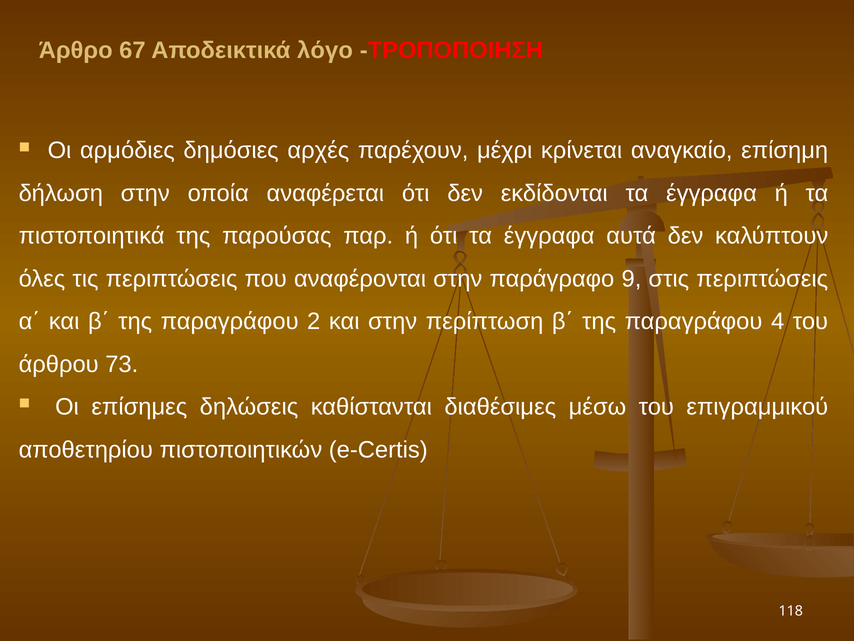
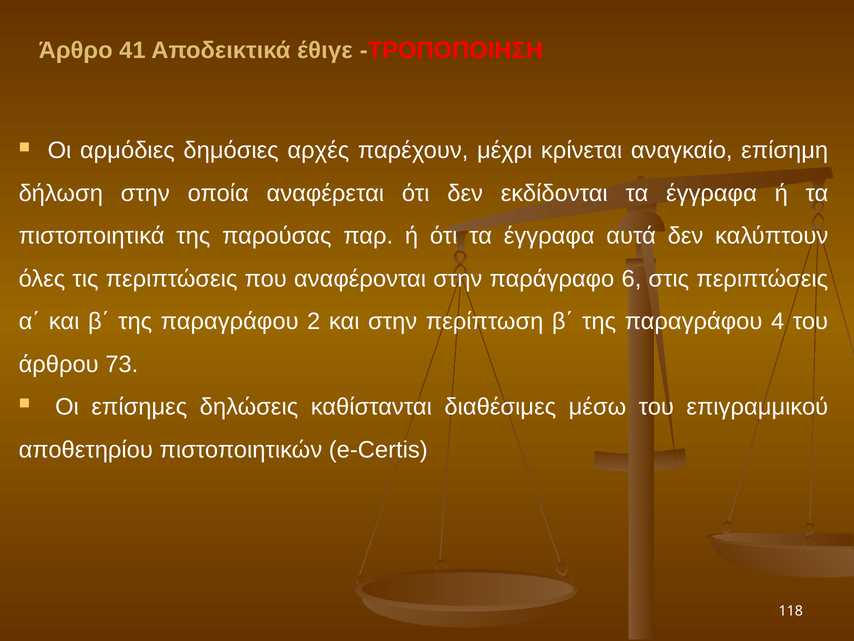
67: 67 -> 41 (132, 50)
λόγο: λόγο -> έθιγε (325, 50)
9: 9 -> 6 (631, 279)
